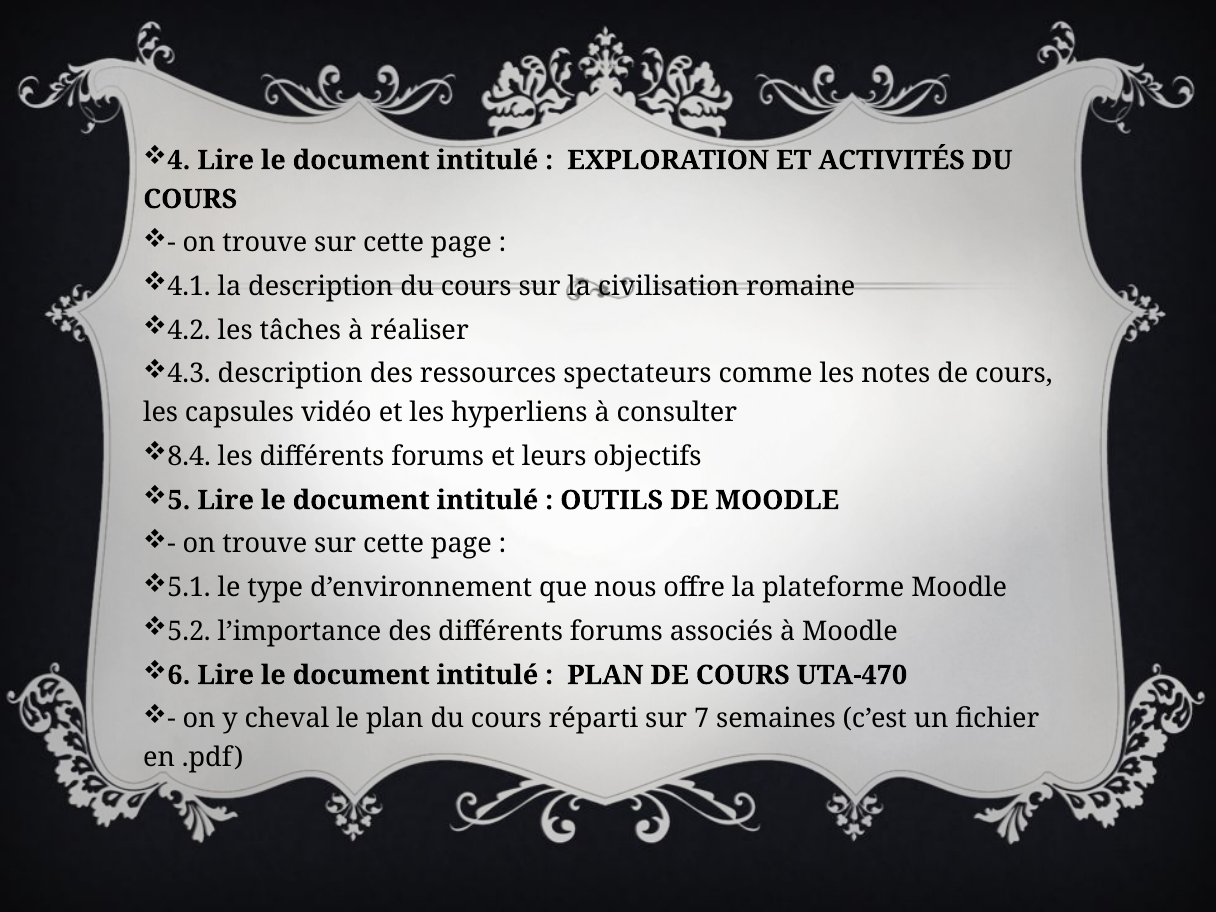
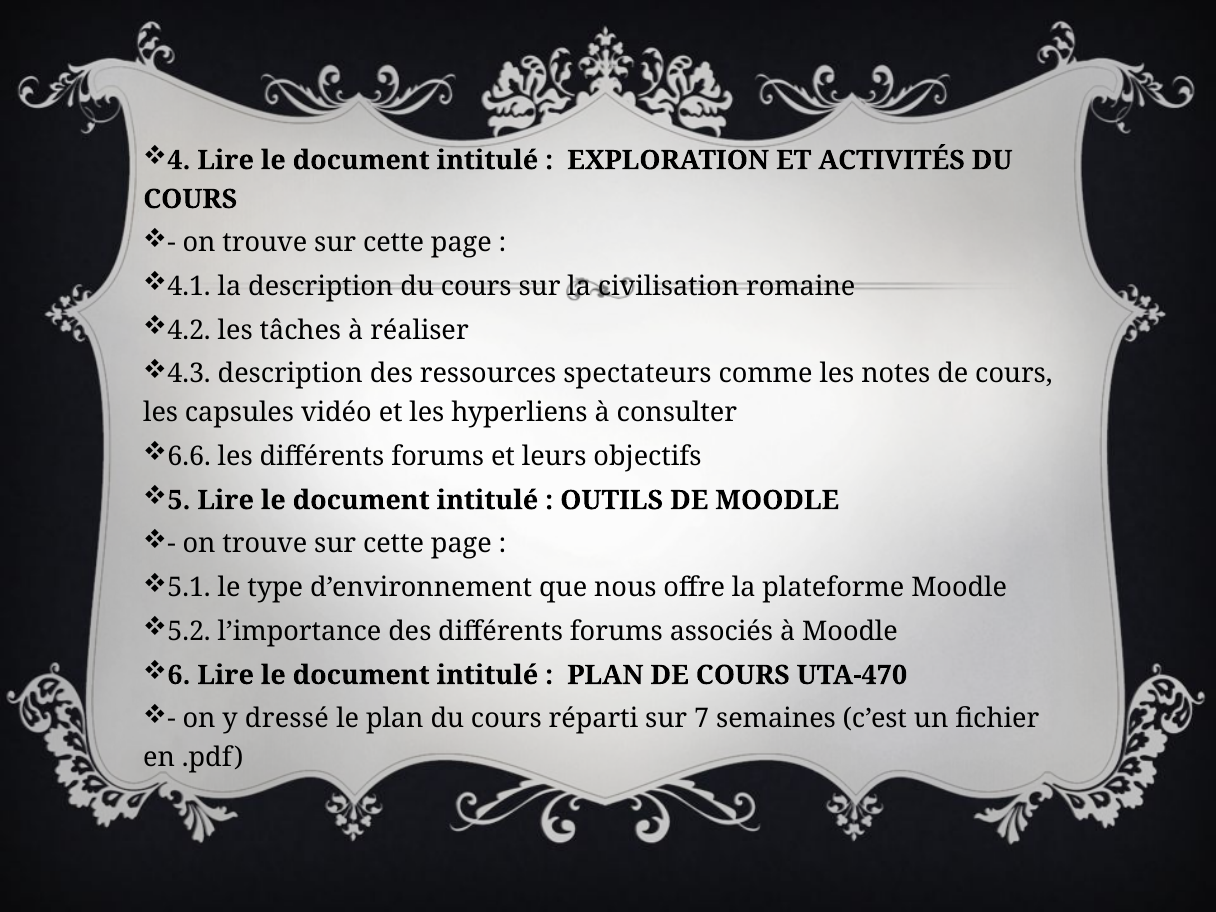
8.4: 8.4 -> 6.6 (189, 457)
cheval: cheval -> dressé (287, 719)
